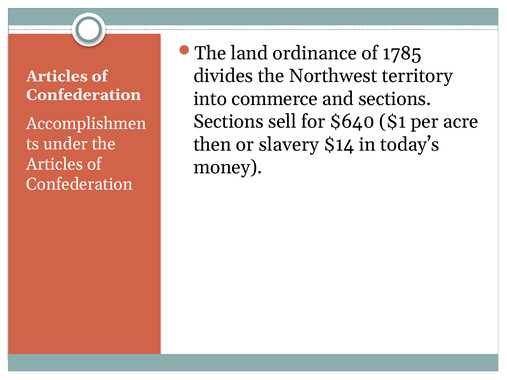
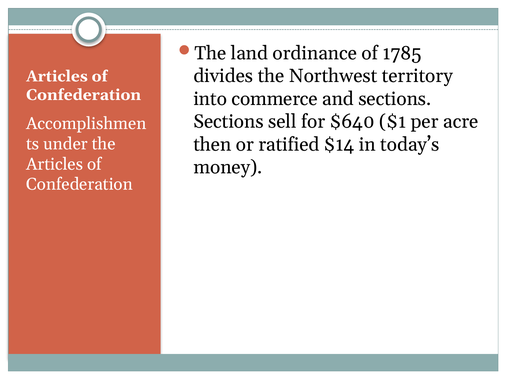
slavery: slavery -> ratified (289, 145)
